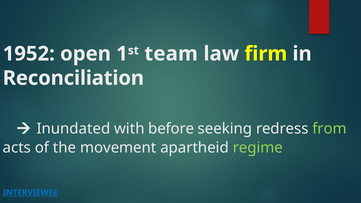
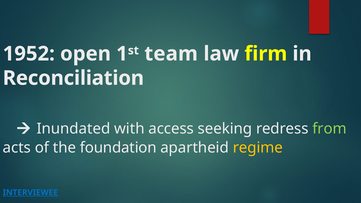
before: before -> access (171, 129)
movement: movement -> foundation (118, 148)
regime colour: light green -> yellow (258, 148)
